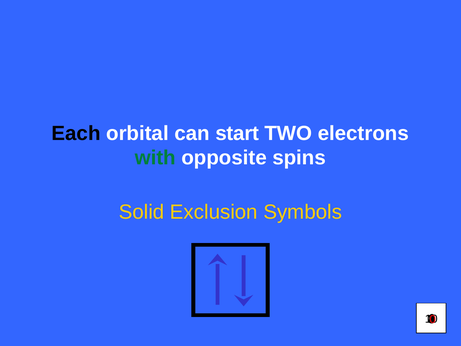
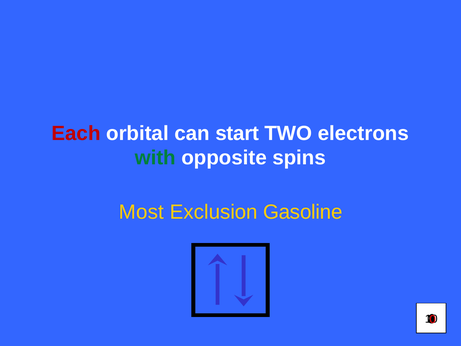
Each colour: black -> red (76, 133)
Solid: Solid -> Most (141, 212)
Symbols: Symbols -> Gasoline (303, 212)
